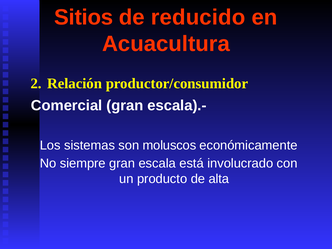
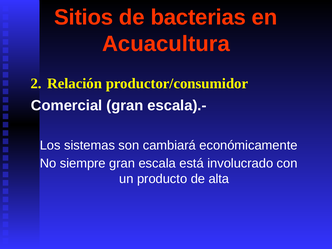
reducido: reducido -> bacterias (198, 17)
moluscos: moluscos -> cambiará (169, 145)
